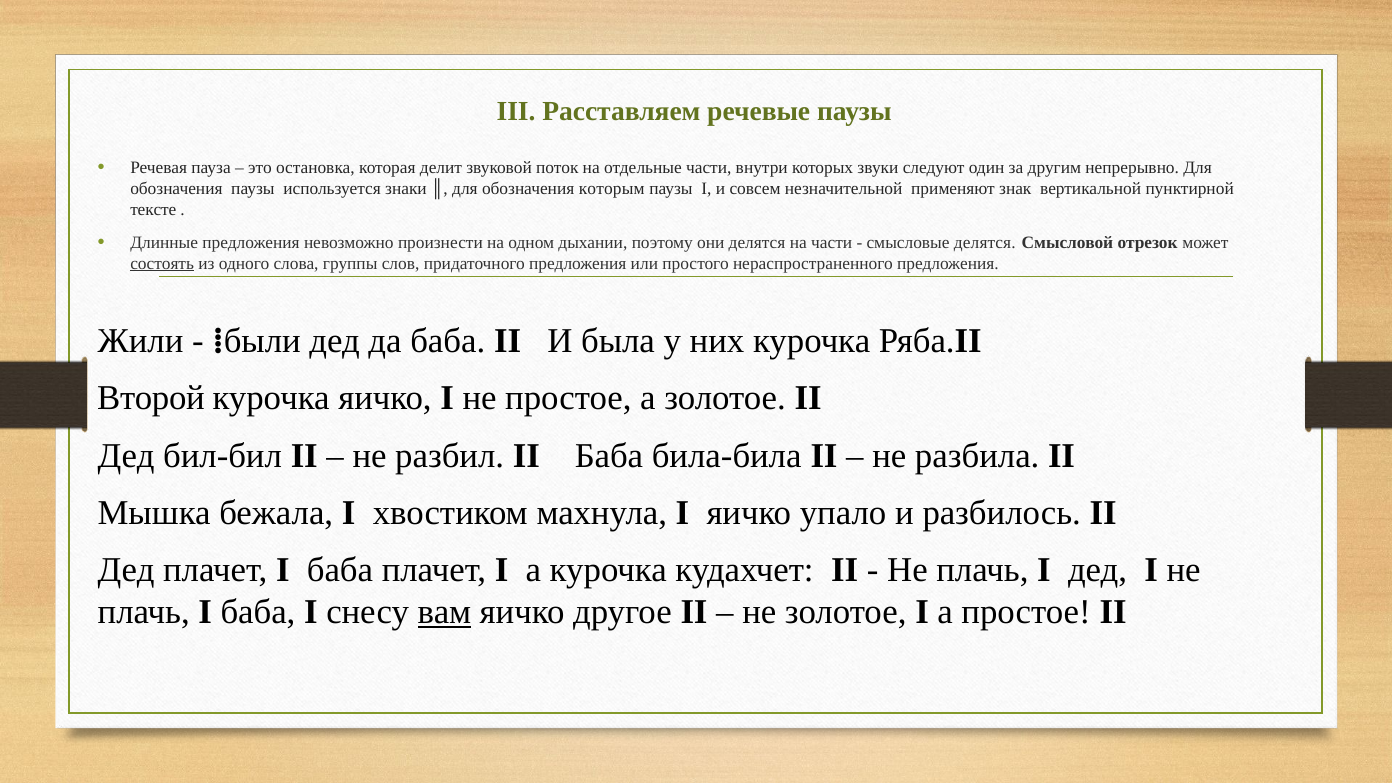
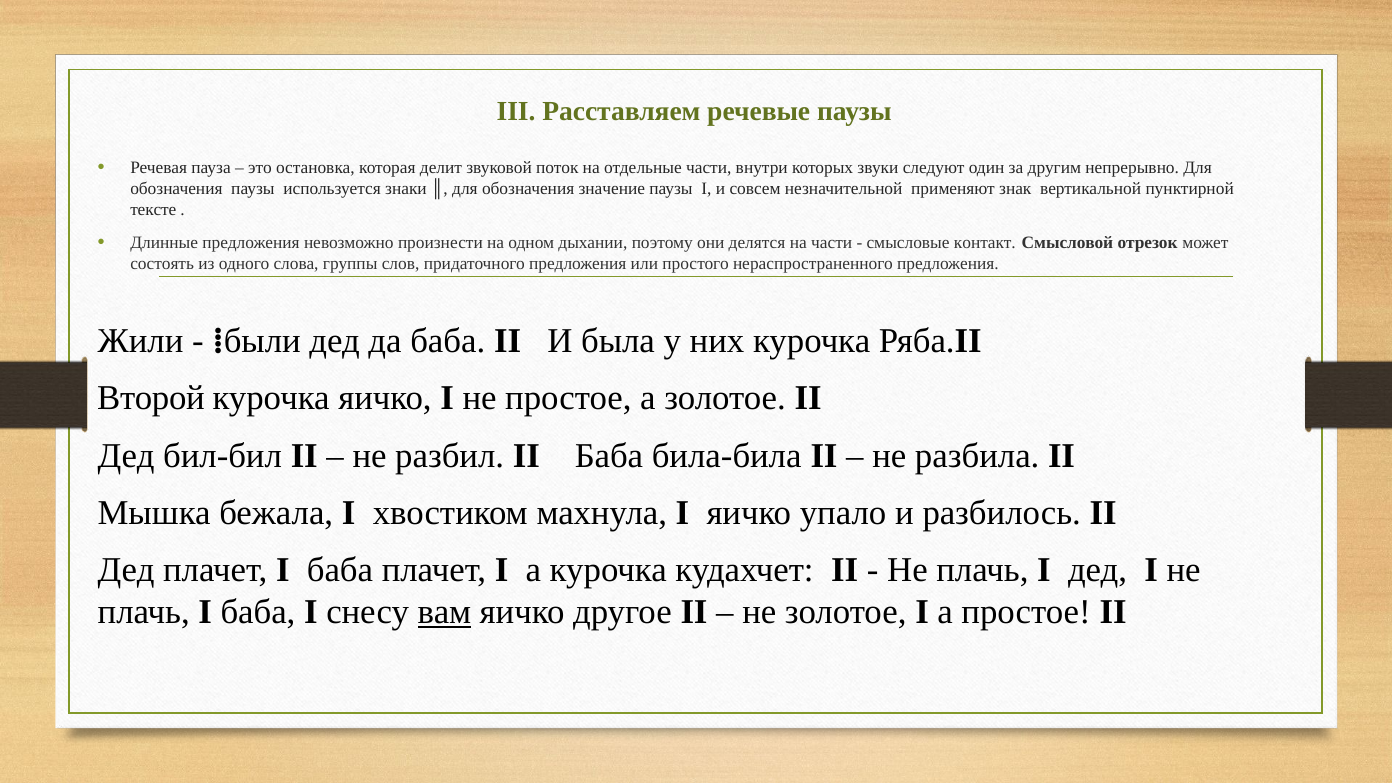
которым: которым -> значение (612, 189)
смысловые делятся: делятся -> контакт (985, 243)
состоять underline: present -> none (162, 263)
